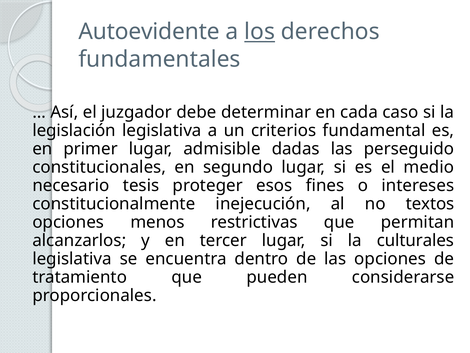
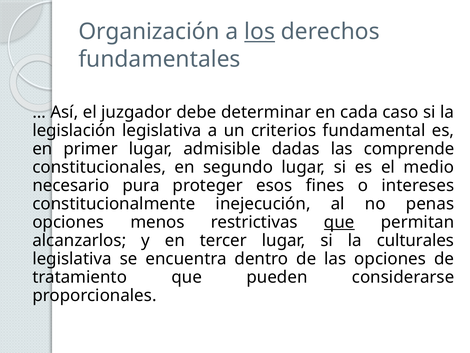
Autoevidente: Autoevidente -> Organización (149, 32)
perseguido: perseguido -> comprende (409, 149)
tesis: tesis -> pura (141, 185)
textos: textos -> penas (430, 204)
que underline: none -> present (339, 222)
